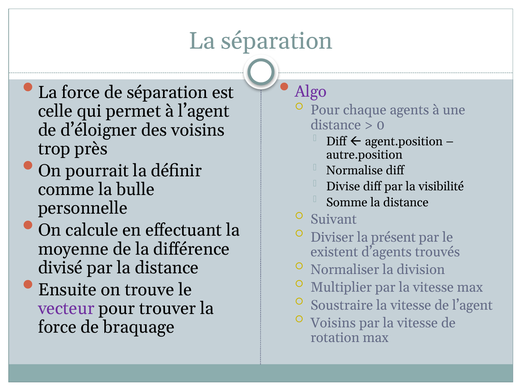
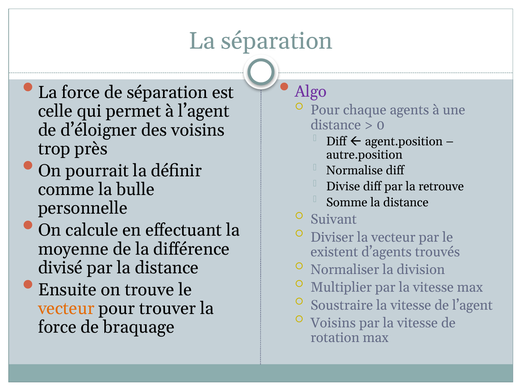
visibilité: visibilité -> retrouve (441, 187)
la présent: présent -> vecteur (393, 237)
vecteur colour: purple -> orange (66, 309)
